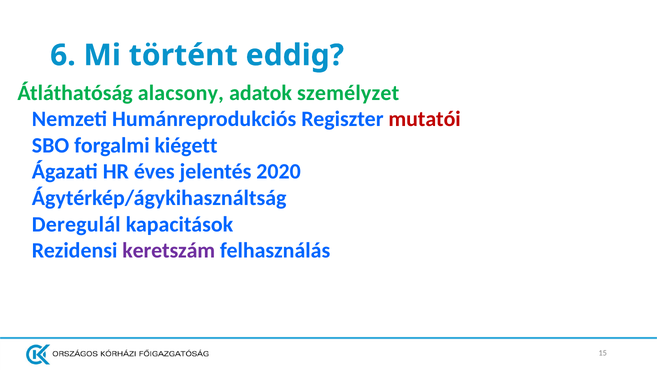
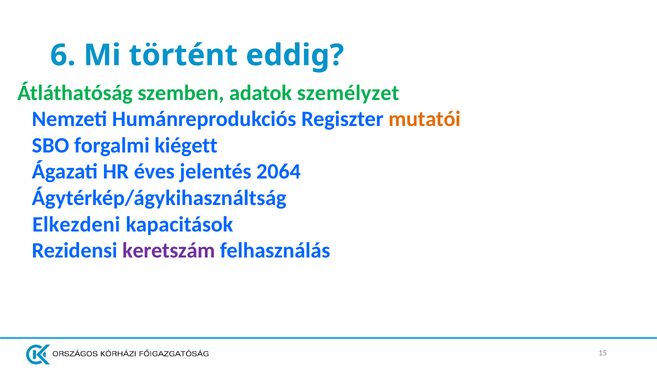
alacsony: alacsony -> szemben (181, 93)
mutatói colour: red -> orange (425, 119)
2020: 2020 -> 2064 (279, 172)
Deregulál: Deregulál -> Elkezdeni (76, 224)
